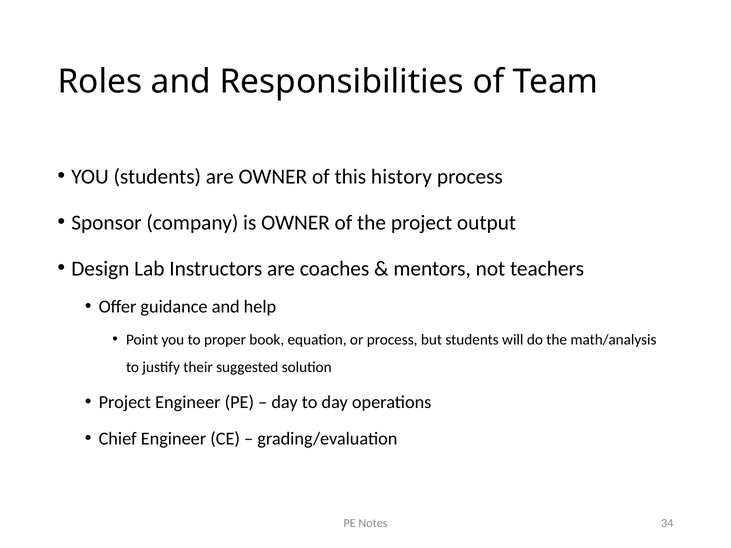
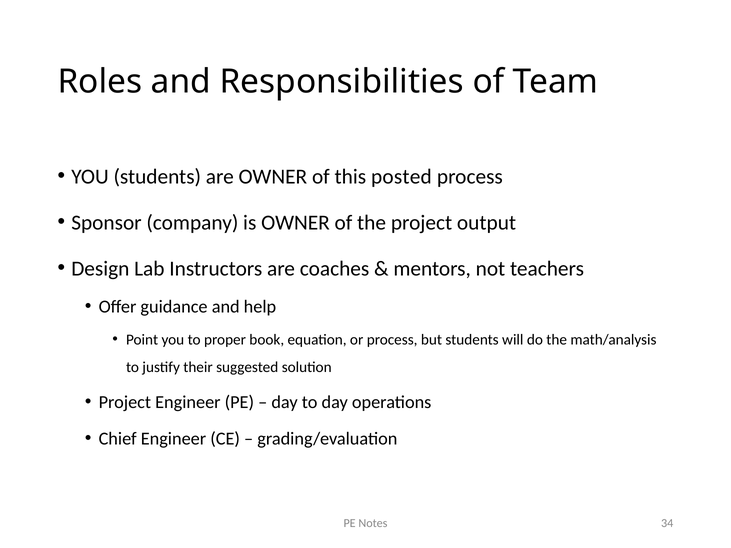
history: history -> posted (401, 177)
